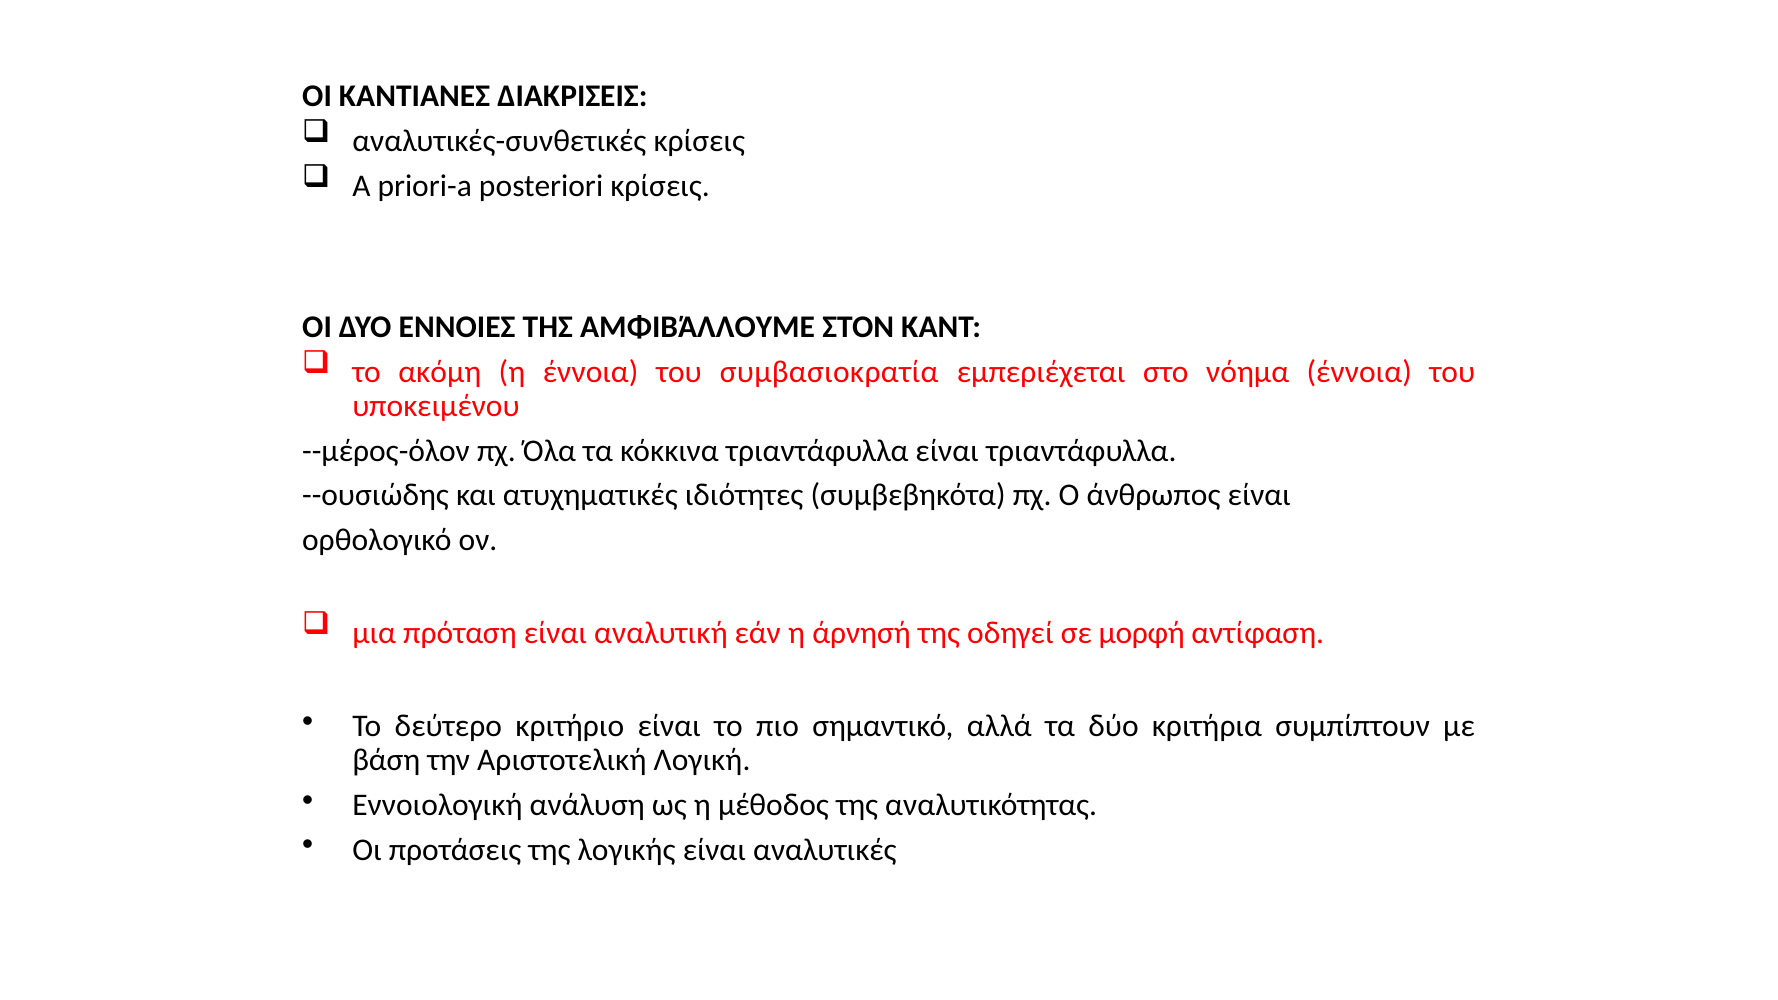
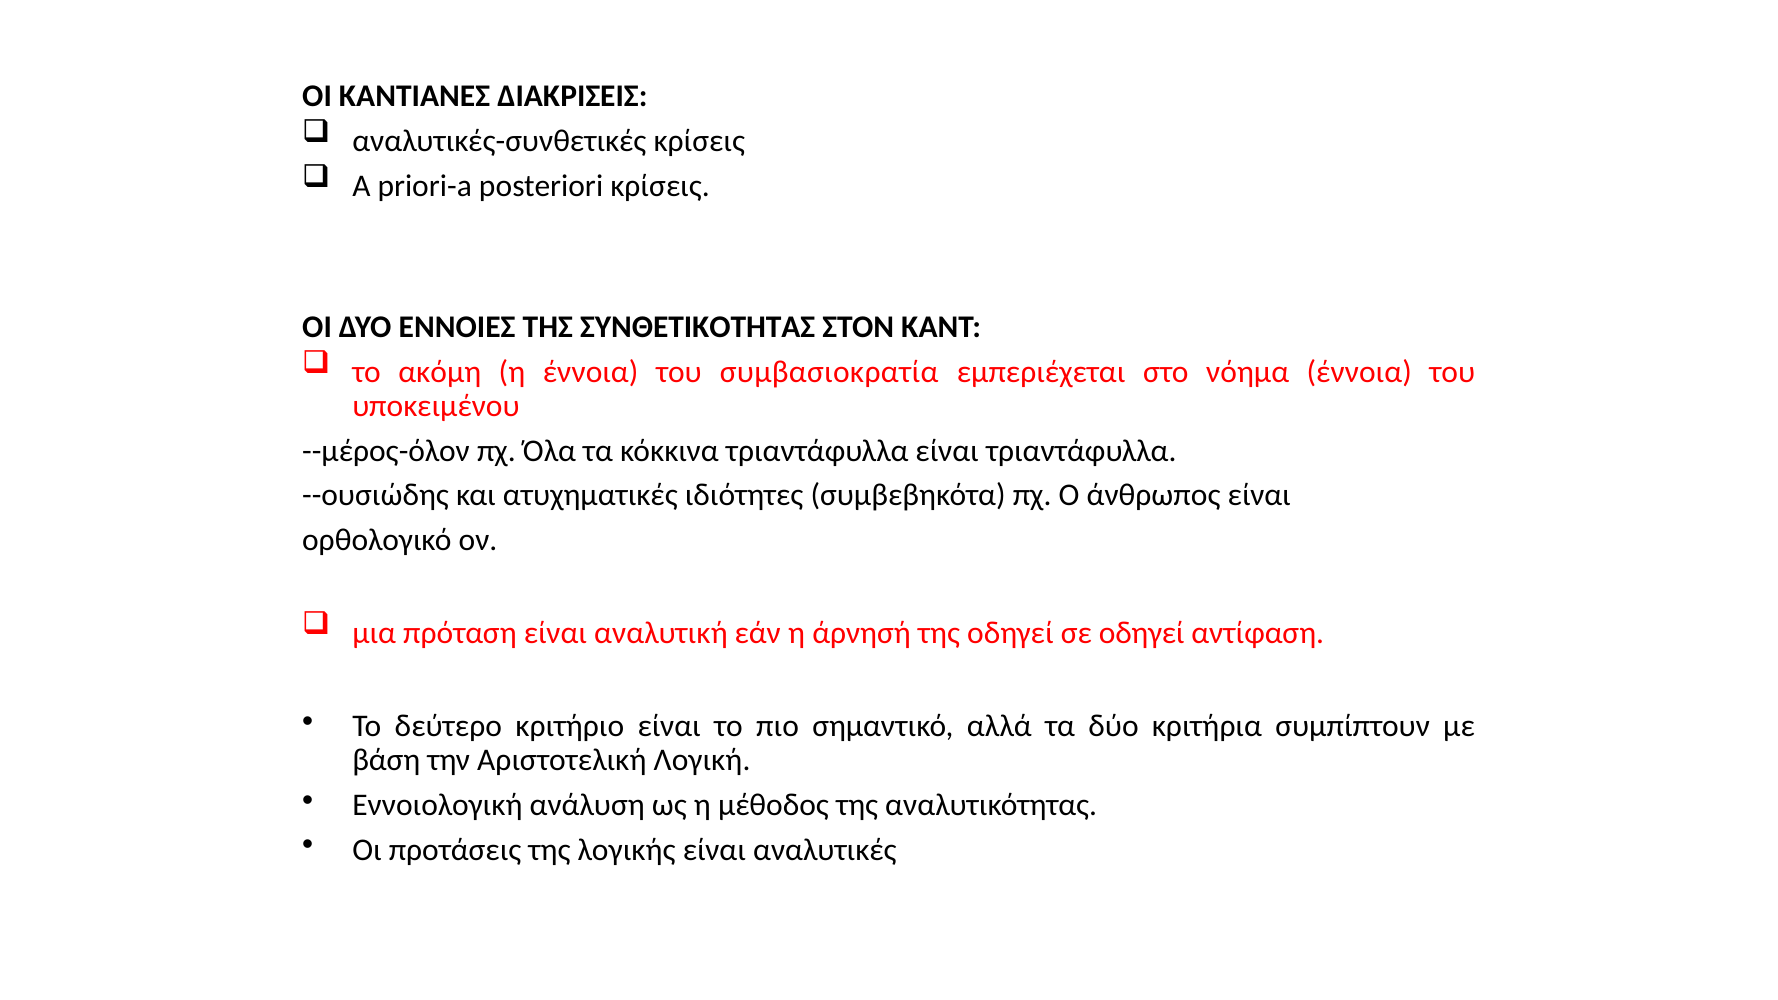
ΑΜΦΙΒΆΛΛΟΥΜΕ: ΑΜΦΙΒΆΛΛΟΥΜΕ -> ΣΥΝΘΕΤΙΚΟΤΗΤΑΣ (698, 327)
σε μορφή: μορφή -> οδηγεί (1142, 633)
